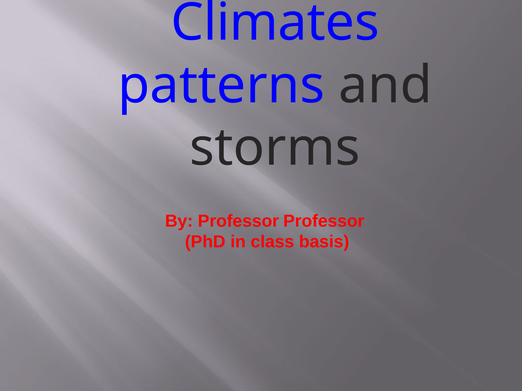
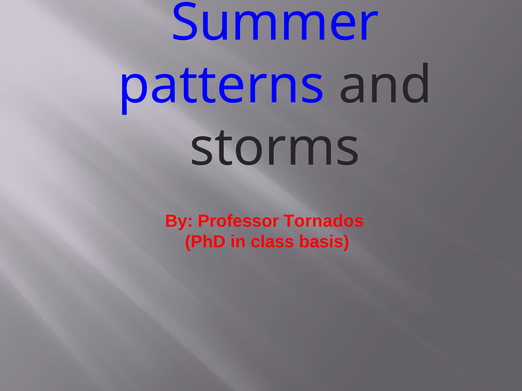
Climates: Climates -> Summer (275, 23)
Professor Professor: Professor -> Tornados (324, 221)
